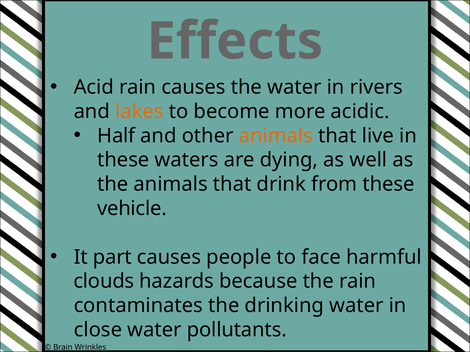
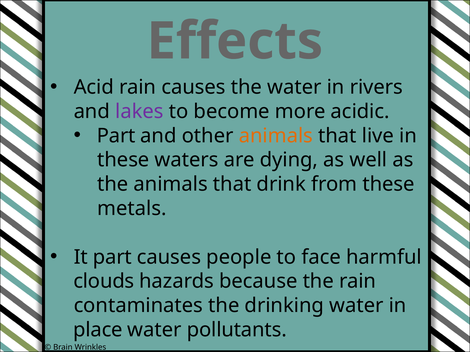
lakes colour: orange -> purple (139, 112)
Half: Half -> Part (116, 136)
vehicle: vehicle -> metals (132, 209)
close: close -> place (98, 330)
